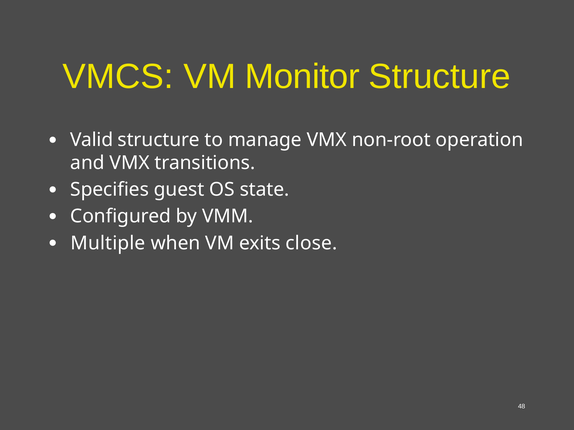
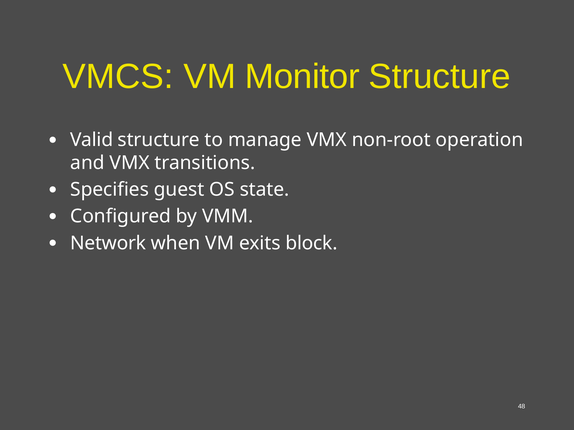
Multiple: Multiple -> Network (108, 243)
close: close -> block (312, 243)
